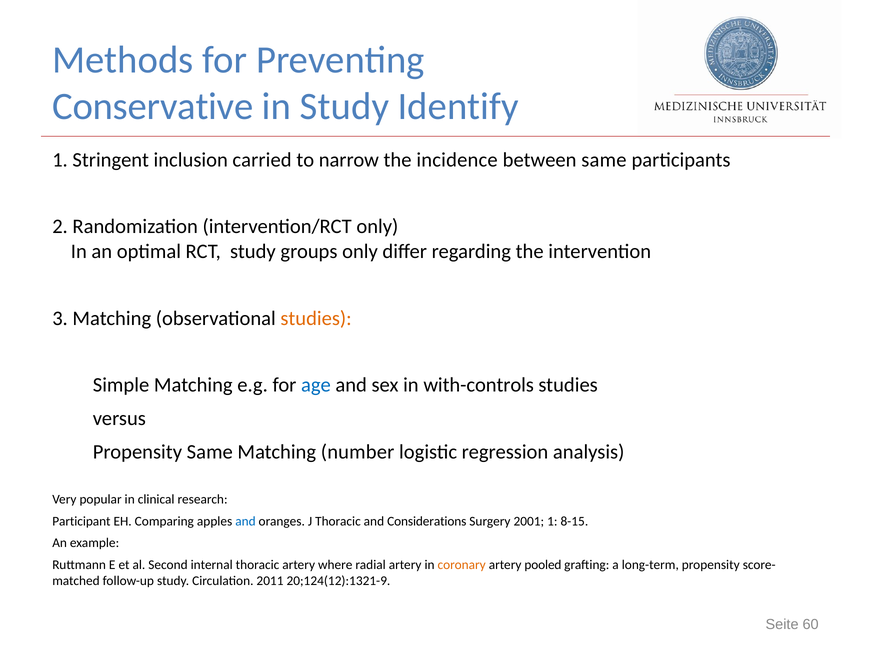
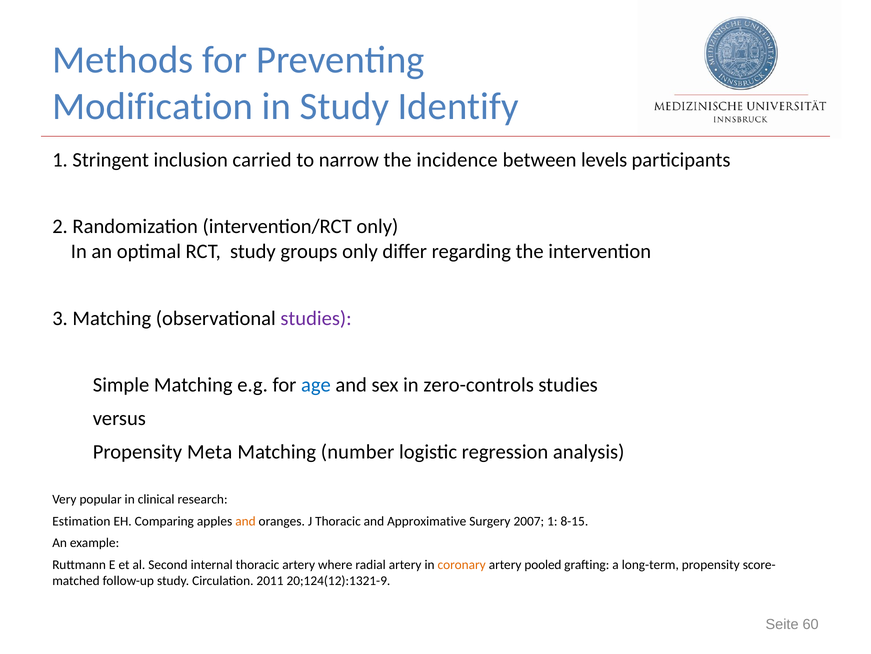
Conservative: Conservative -> Modification (153, 107)
between same: same -> levels (604, 160)
studies colour: orange -> purple (316, 318)
with-controls: with-controls -> zero-controls (479, 385)
Propensity Same: Same -> Meta (210, 451)
Participant: Participant -> Estimation (81, 521)
and colour: blue -> orange (245, 521)
Considerations: Considerations -> Approximative (427, 521)
2001: 2001 -> 2007 (529, 521)
